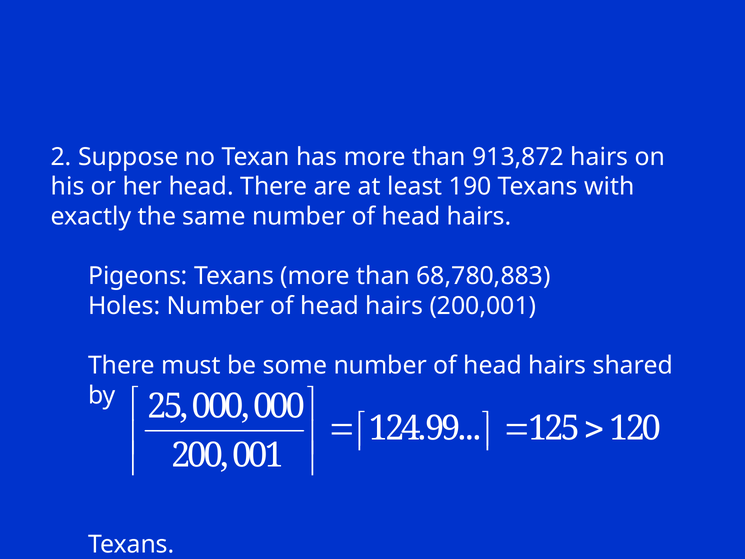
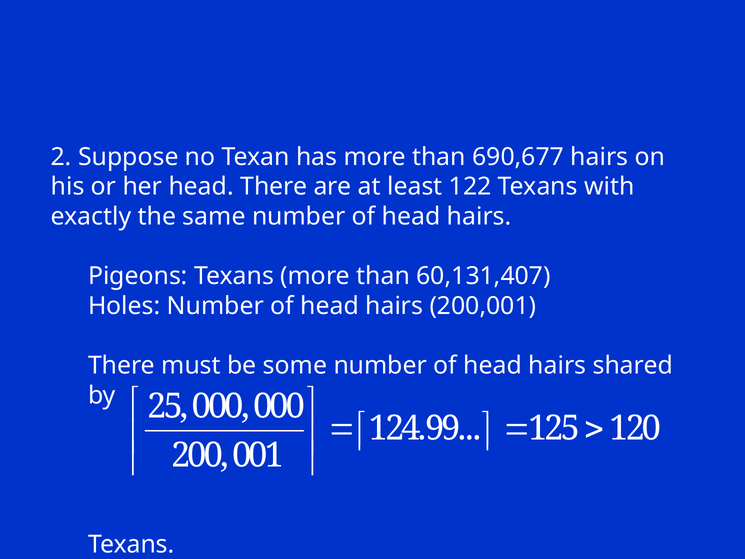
913,872: 913,872 -> 690,677 (518, 157)
190: 190 -> 122 (470, 187)
68,780,883: 68,780,883 -> 60,131,407 (483, 276)
